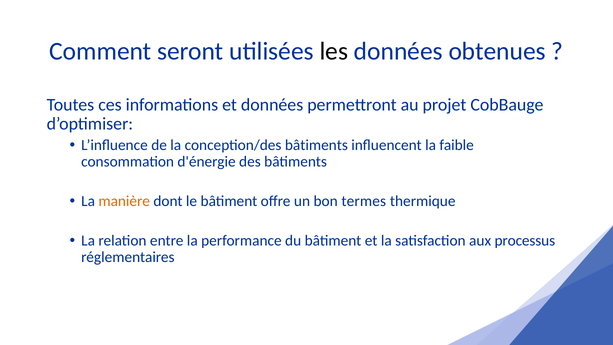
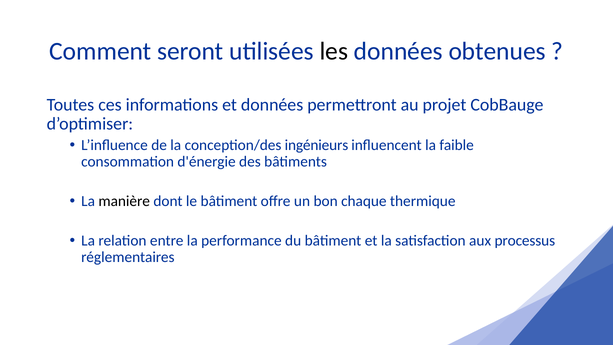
conception/des bâtiments: bâtiments -> ingénieurs (316, 145)
manière colour: orange -> black (124, 201)
termes: termes -> chaque (364, 201)
